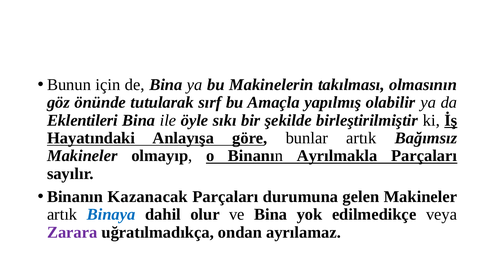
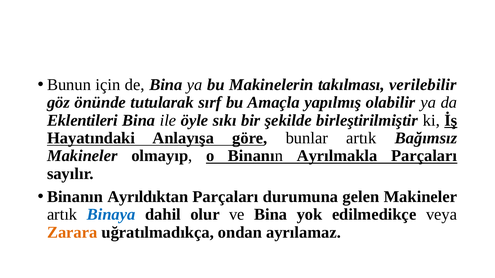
olmasının: olmasının -> verilebilir (423, 85)
Kazanacak: Kazanacak -> Ayrıldıktan (148, 197)
Zarara colour: purple -> orange (72, 233)
